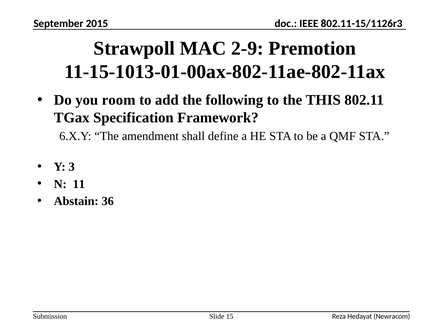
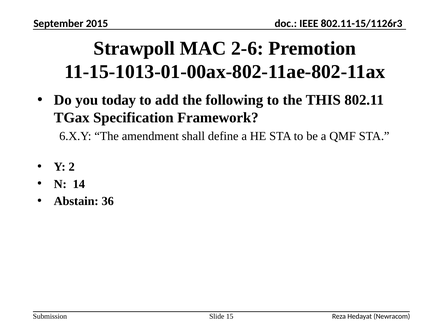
2-9: 2-9 -> 2-6 (247, 48)
room: room -> today (119, 100)
3: 3 -> 2 (72, 166)
11: 11 -> 14 (79, 184)
